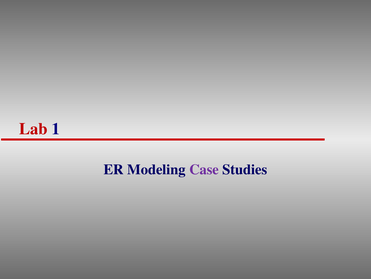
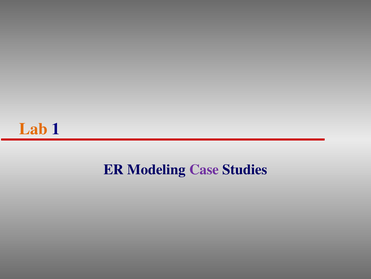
Lab colour: red -> orange (33, 129)
